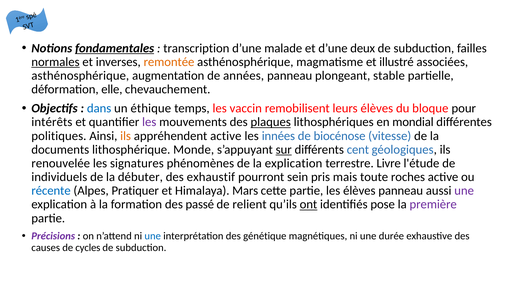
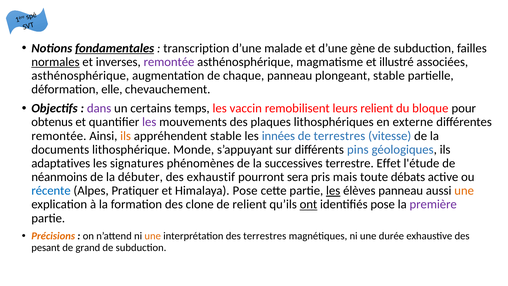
deux: deux -> gène (363, 48)
remontée colour: orange -> purple (169, 62)
années: années -> chaque (244, 76)
dans colour: blue -> purple (99, 108)
éthique: éthique -> certains (151, 108)
leurs élèves: élèves -> relient (377, 108)
intérêts: intérêts -> obtenus (52, 122)
plaques underline: present -> none (271, 122)
mondial: mondial -> externe (413, 122)
politiques: politiques -> remontée (59, 136)
appréhendent active: active -> stable (226, 136)
de biocénose: biocénose -> terrestres (339, 136)
sur underline: present -> none (284, 149)
cent: cent -> pins (358, 149)
renouvelée: renouvelée -> adaptatives (61, 163)
la explication: explication -> successives (294, 163)
Livre: Livre -> Effet (389, 163)
individuels: individuels -> néanmoins (59, 177)
sein: sein -> sera (298, 177)
roches: roches -> débats (408, 177)
Himalaya Mars: Mars -> Pose (245, 191)
les underline: none -> present (333, 191)
une colour: purple -> orange (464, 191)
passé: passé -> clone (200, 204)
Précisions colour: purple -> orange (53, 236)
une colour: blue -> orange (153, 236)
des génétique: génétique -> terrestres (265, 236)
causes: causes -> pesant (46, 247)
cycles: cycles -> grand (88, 247)
